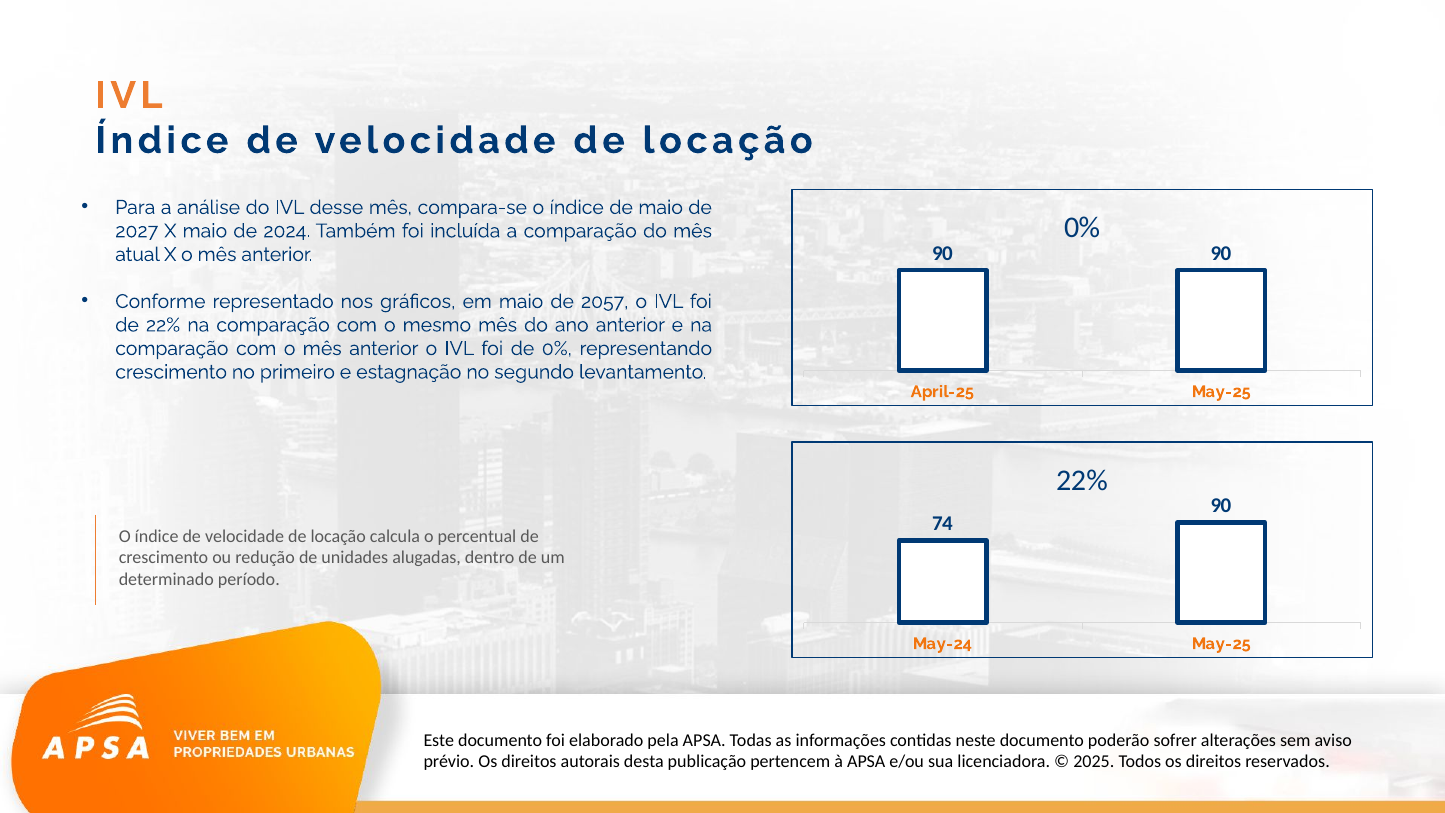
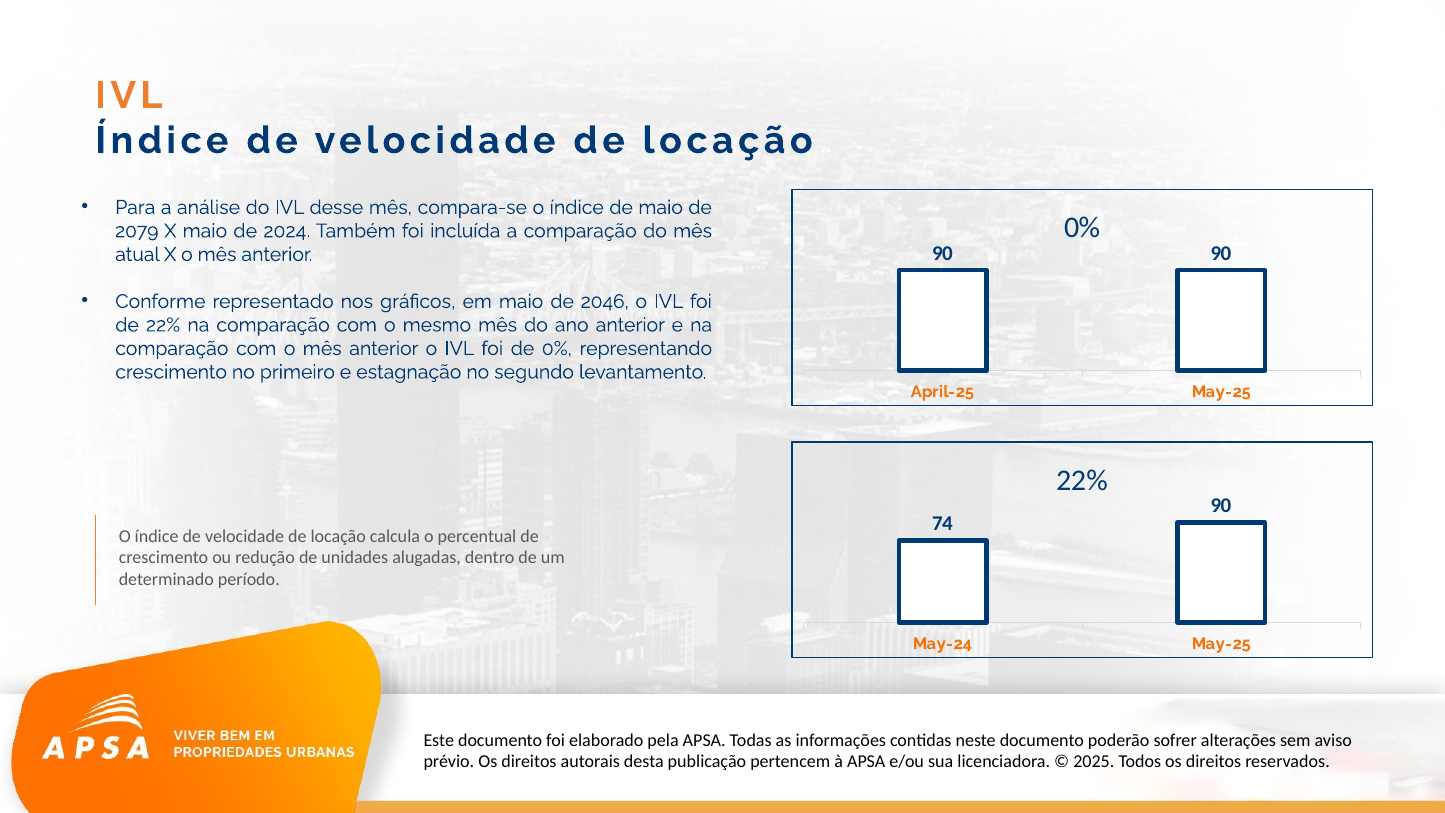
2027: 2027 -> 2079 (137, 231)
2057: 2057 -> 2046 (605, 301)
